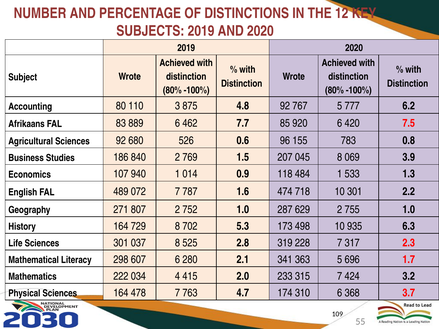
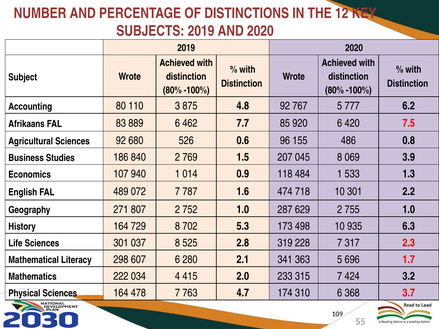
783: 783 -> 486 (348, 141)
